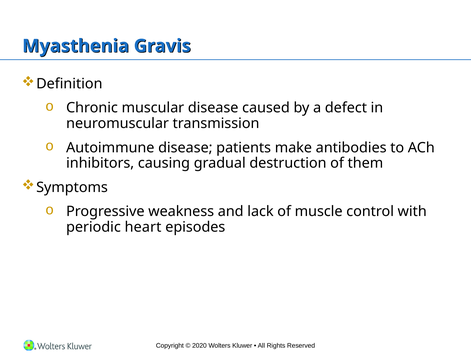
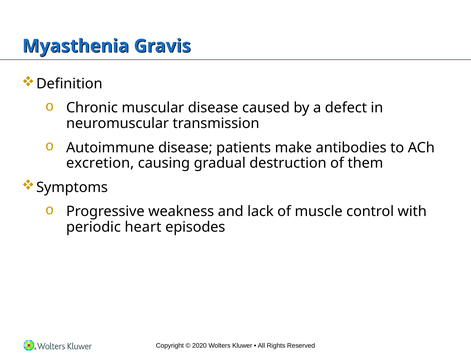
inhibitors: inhibitors -> excretion (100, 163)
